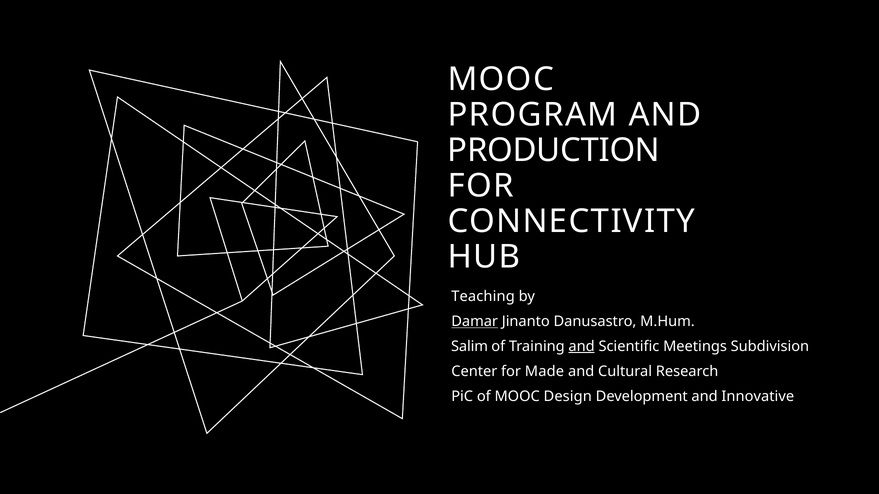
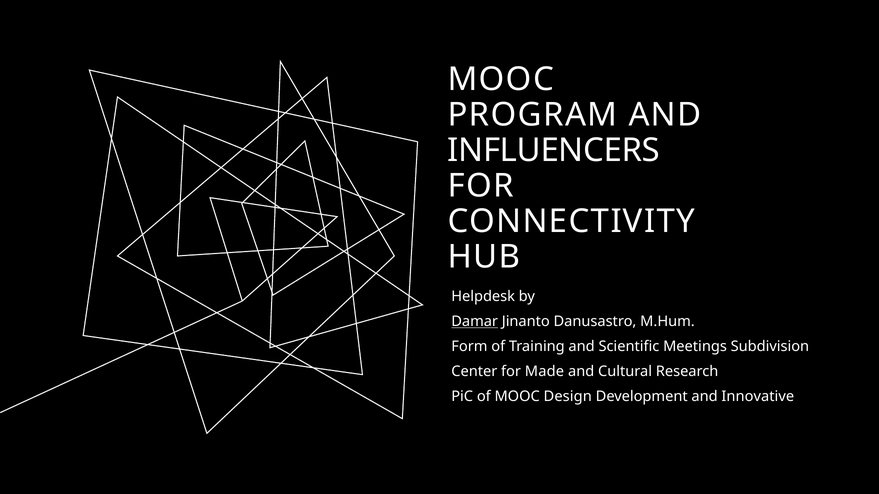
PRODUCTION: PRODUCTION -> INFLUENCERS (554, 150)
Teaching: Teaching -> Helpdesk (483, 297)
Salim: Salim -> Form (469, 347)
and underline: present -> none (582, 347)
